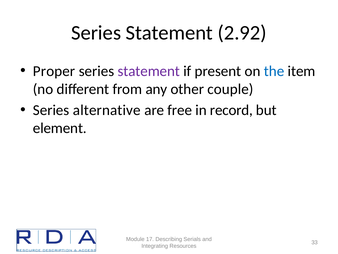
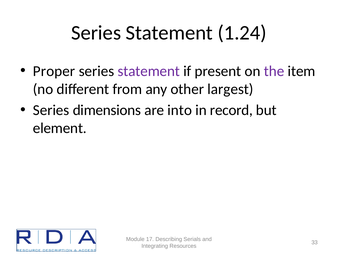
2.92: 2.92 -> 1.24 (242, 33)
the colour: blue -> purple (274, 71)
couple: couple -> largest (230, 89)
alternative: alternative -> dimensions (107, 110)
free: free -> into (180, 110)
